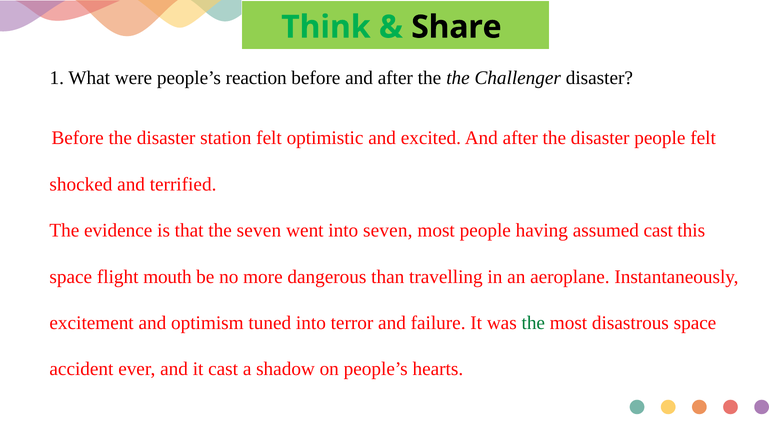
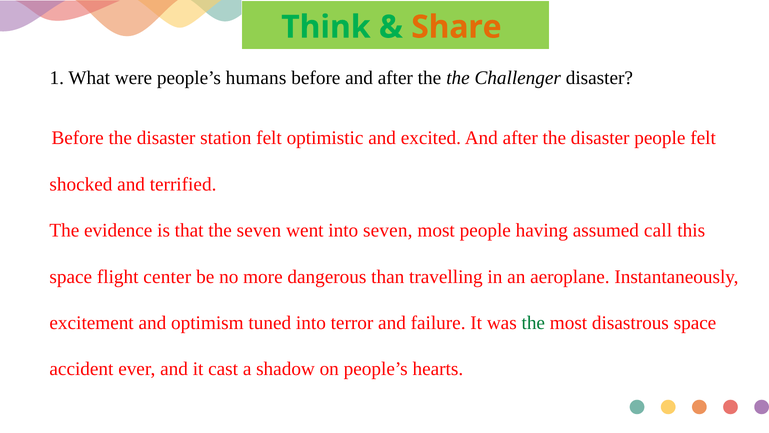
Share colour: black -> orange (456, 27)
reaction: reaction -> humans (256, 78)
assumed cast: cast -> call (658, 230)
mouth: mouth -> center (167, 276)
